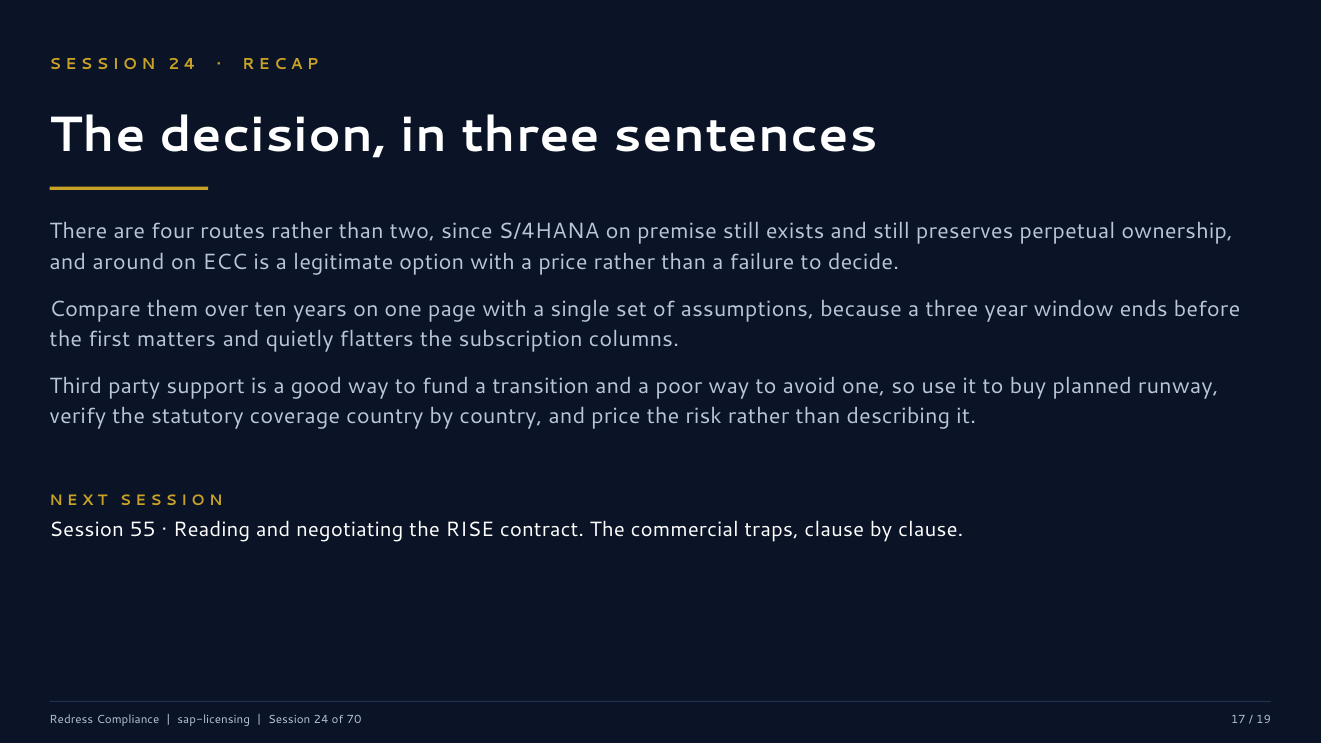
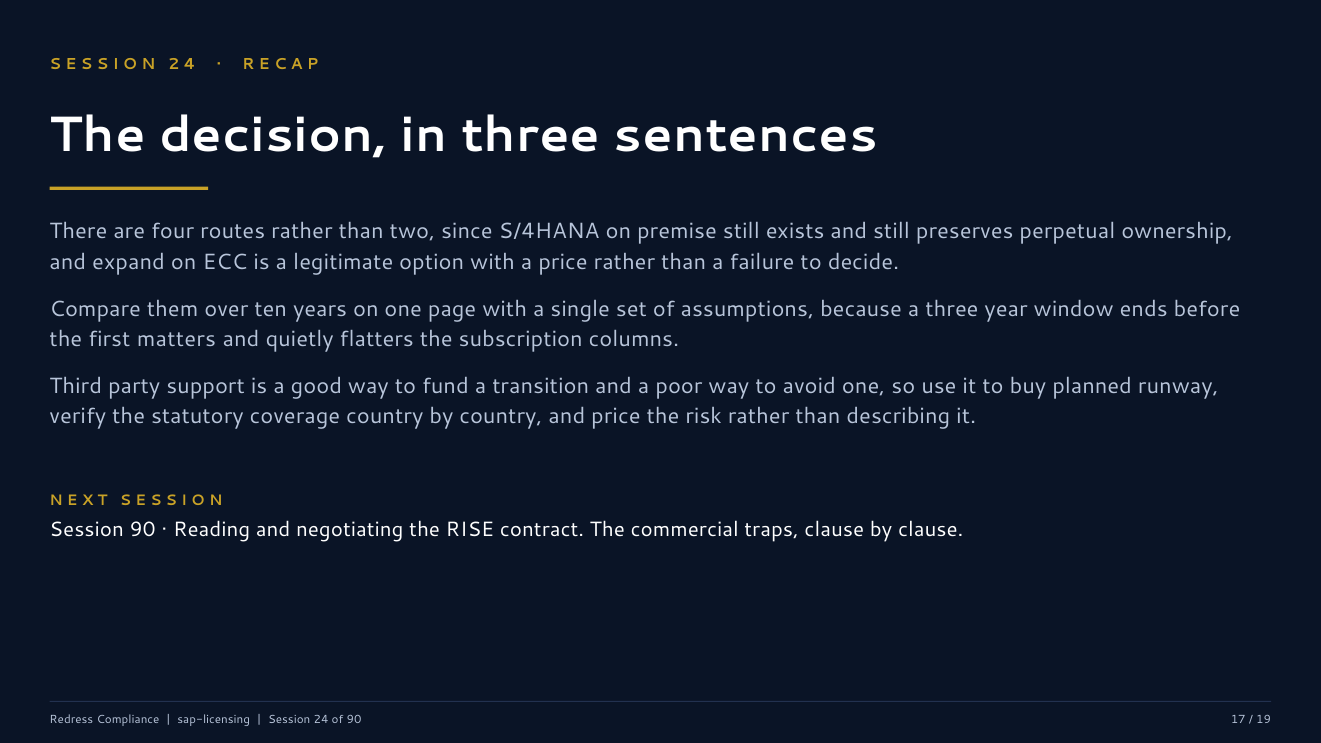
around: around -> expand (129, 262)
Session 55: 55 -> 90 (143, 529)
of 70: 70 -> 90 (354, 720)
